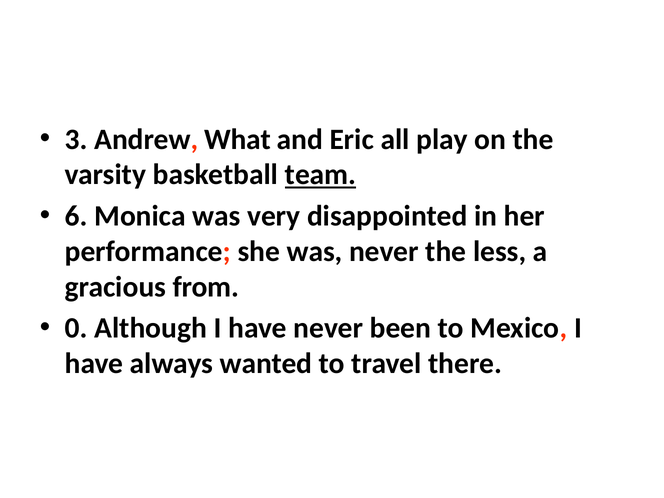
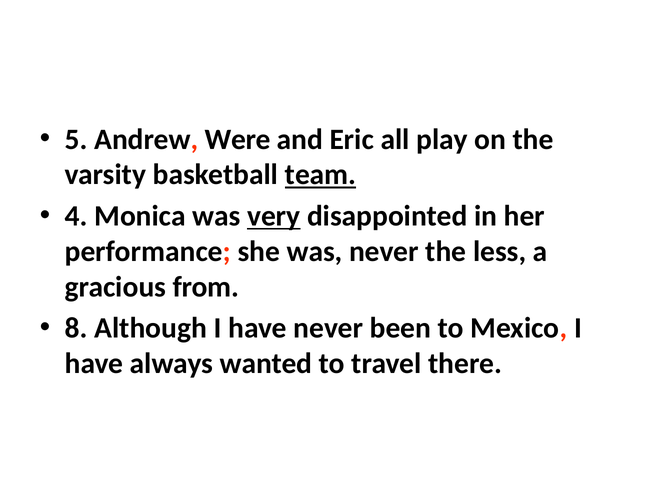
3: 3 -> 5 (76, 139)
What: What -> Were (238, 139)
6: 6 -> 4 (76, 216)
very underline: none -> present (274, 216)
0: 0 -> 8 (76, 328)
